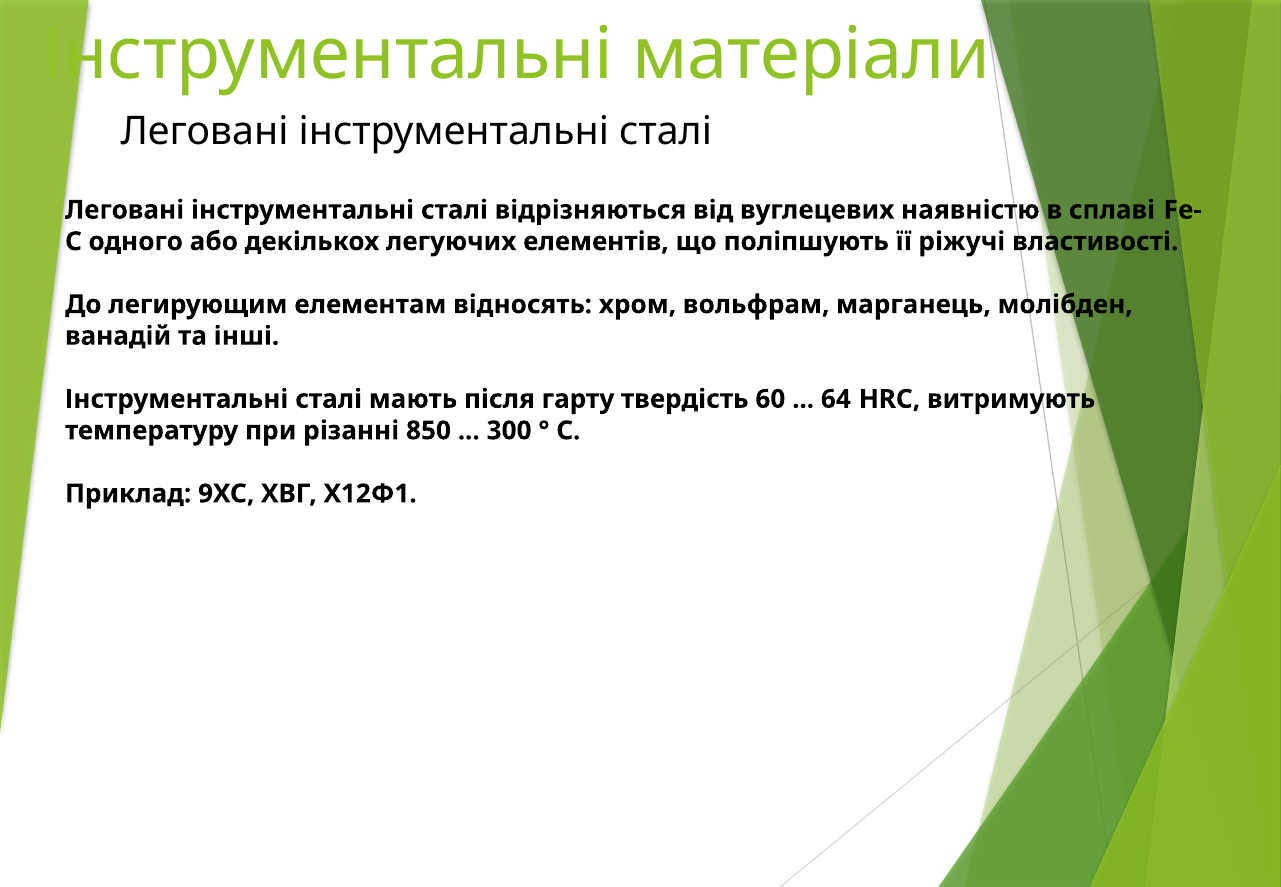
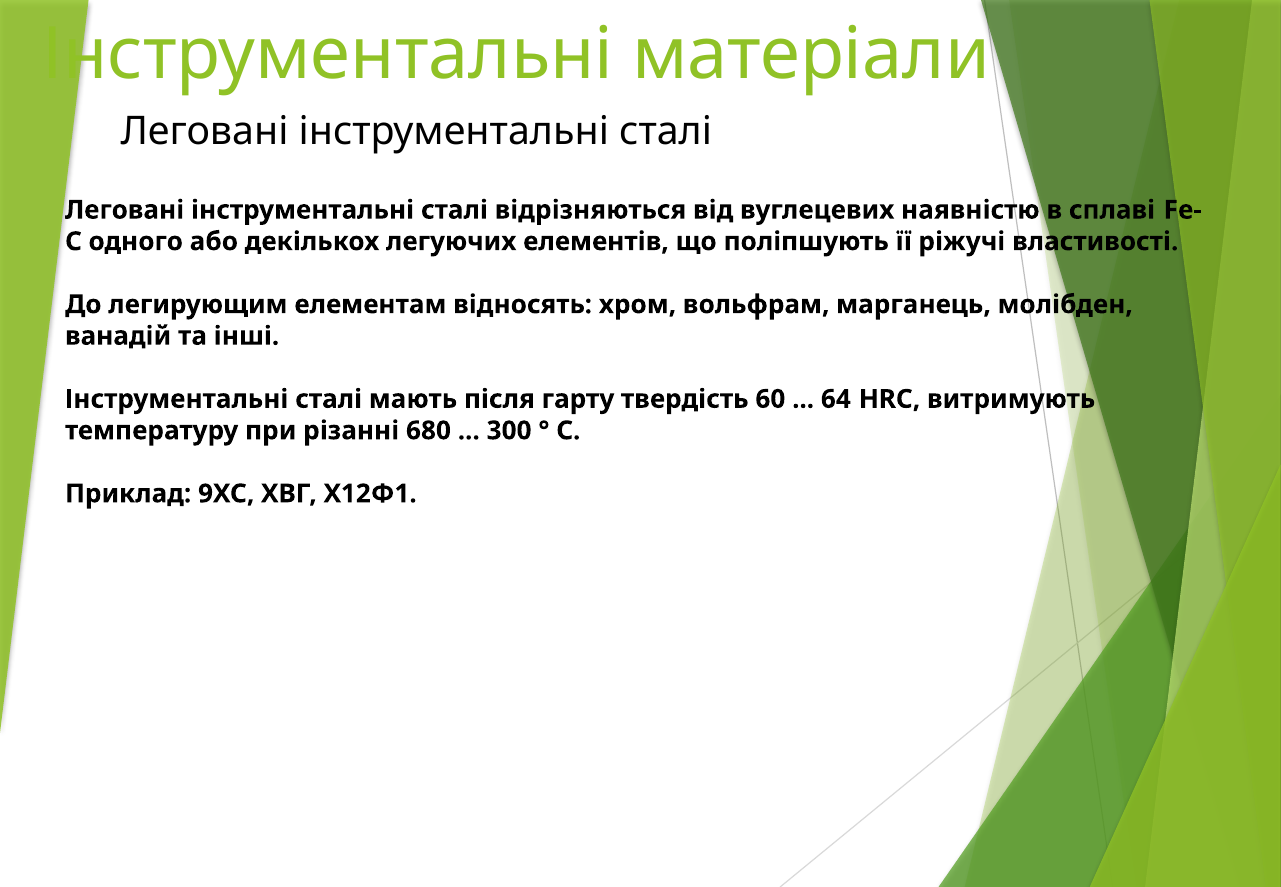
850: 850 -> 680 (428, 431)
